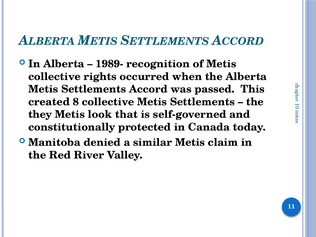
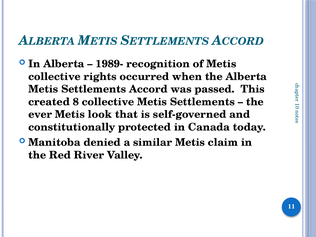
they: they -> ever (40, 114)
